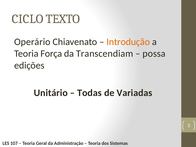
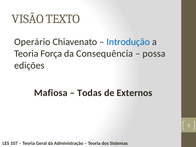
CICLO: CICLO -> VISÃO (28, 19)
Introdução colour: orange -> blue (128, 42)
Transcendiam: Transcendiam -> Consequência (105, 54)
Unitário: Unitário -> Mafiosa (51, 93)
Variadas: Variadas -> Externos (134, 93)
